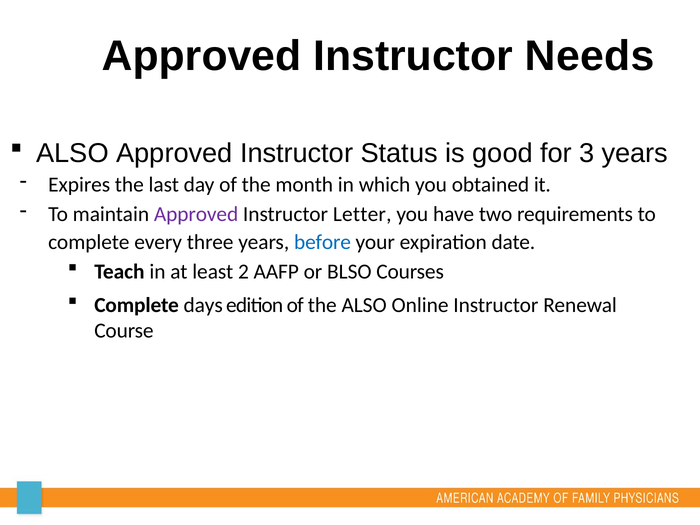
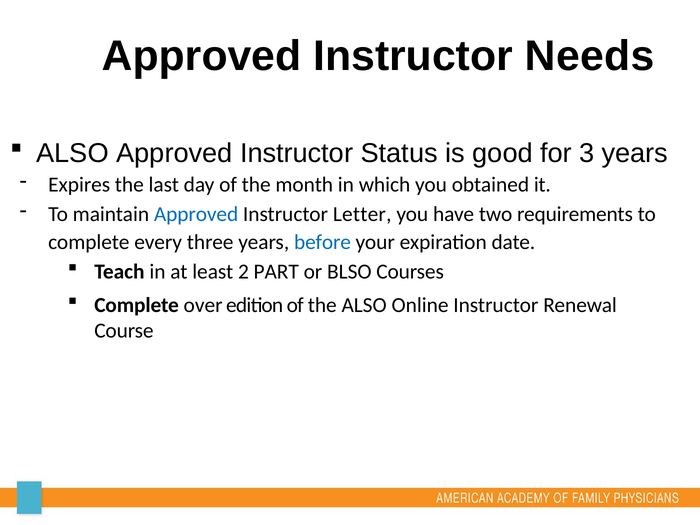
Approved colour: purple -> blue (196, 214)
AAFP: AAFP -> PART (276, 272)
days: days -> over (203, 305)
